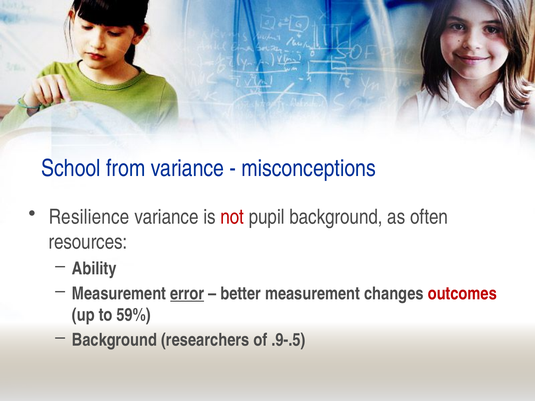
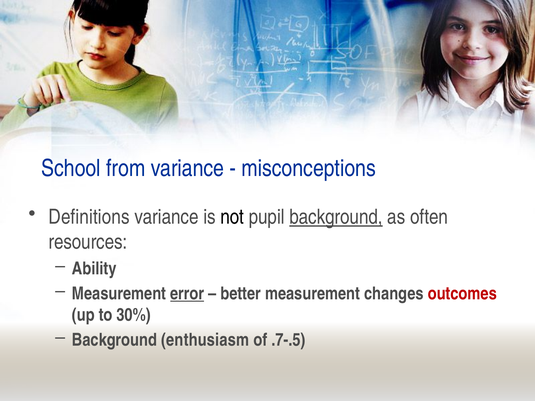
Resilience: Resilience -> Definitions (89, 217)
not colour: red -> black (232, 217)
background underline: none -> present (336, 217)
59%: 59% -> 30% (133, 315)
researchers: researchers -> enthusiasm (205, 340)
.9-.5: .9-.5 -> .7-.5 (288, 340)
